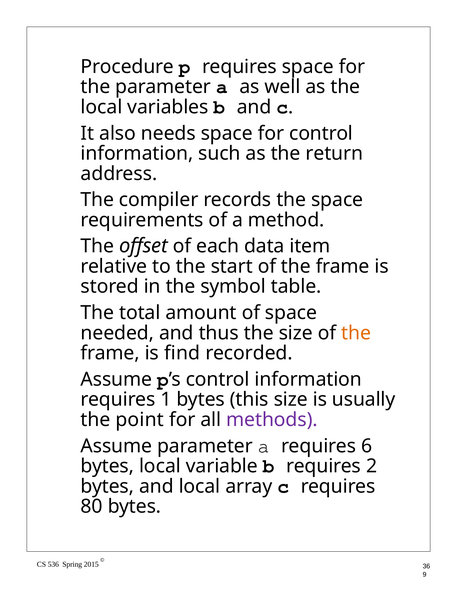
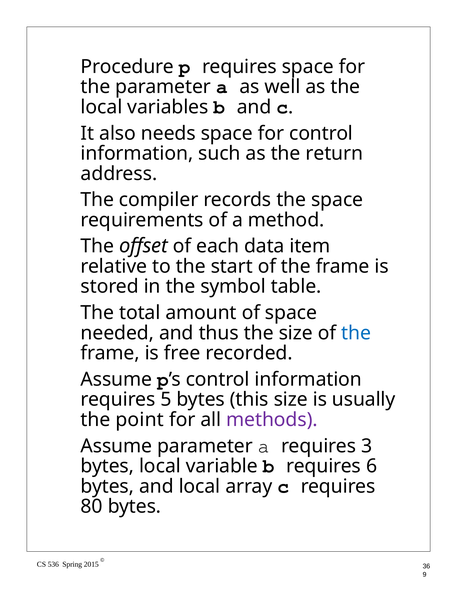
the colour: orange -> blue (356, 333)
find: find -> free (182, 353)
1: 1 -> 5 (166, 399)
6: 6 -> 3 (367, 446)
2: 2 -> 6 (372, 466)
